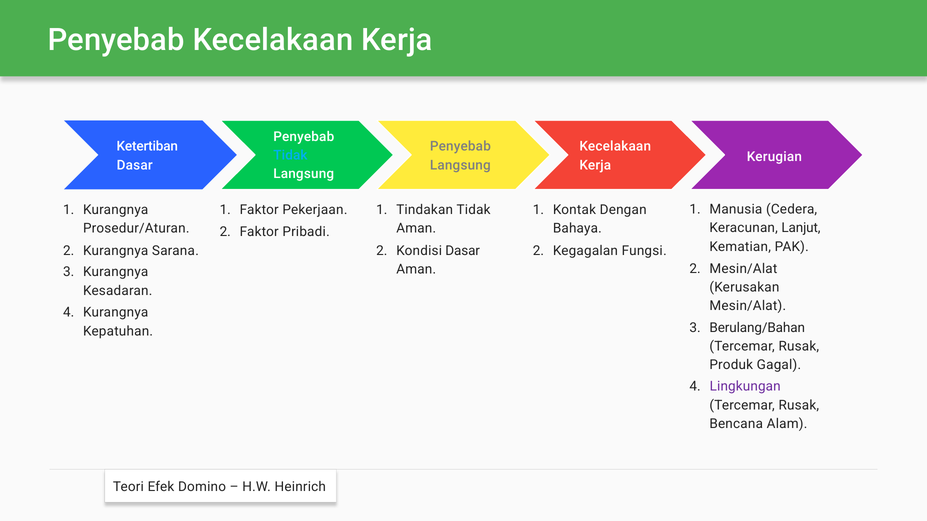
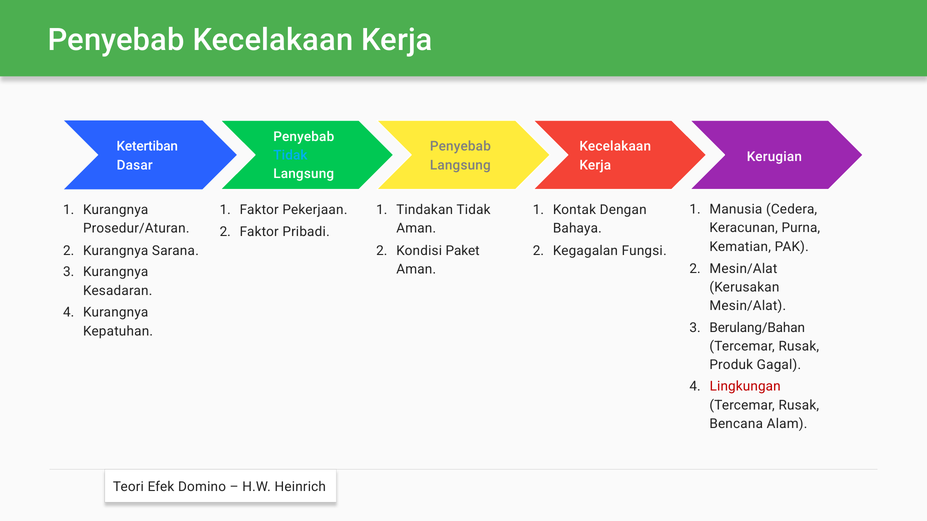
Lanjut: Lanjut -> Purna (801, 228)
Kondisi Dasar: Dasar -> Paket (463, 251)
Lingkungan colour: purple -> red (745, 387)
